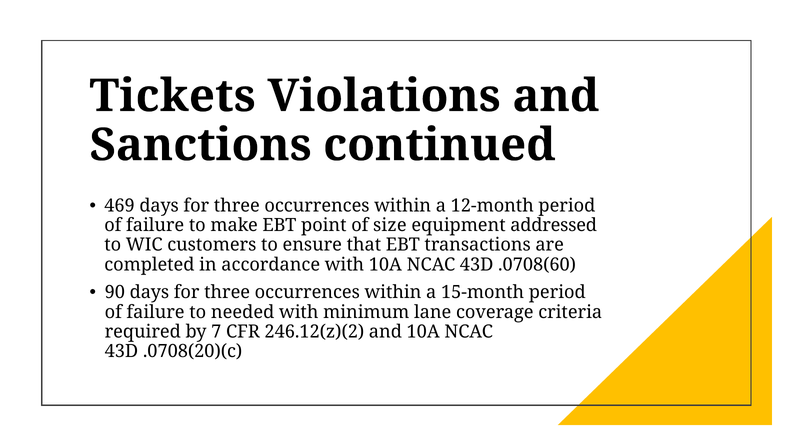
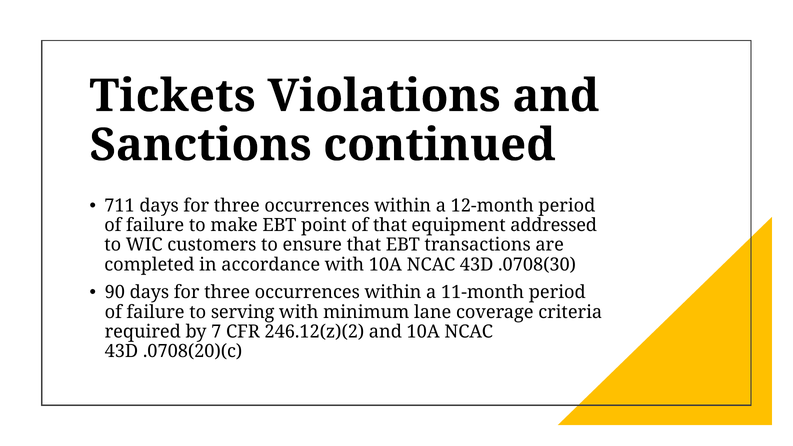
469: 469 -> 711 (120, 206)
of size: size -> that (390, 225)
.0708(60: .0708(60 -> .0708(30 (537, 265)
15-month: 15-month -> 11-month (483, 293)
needed: needed -> serving (243, 312)
